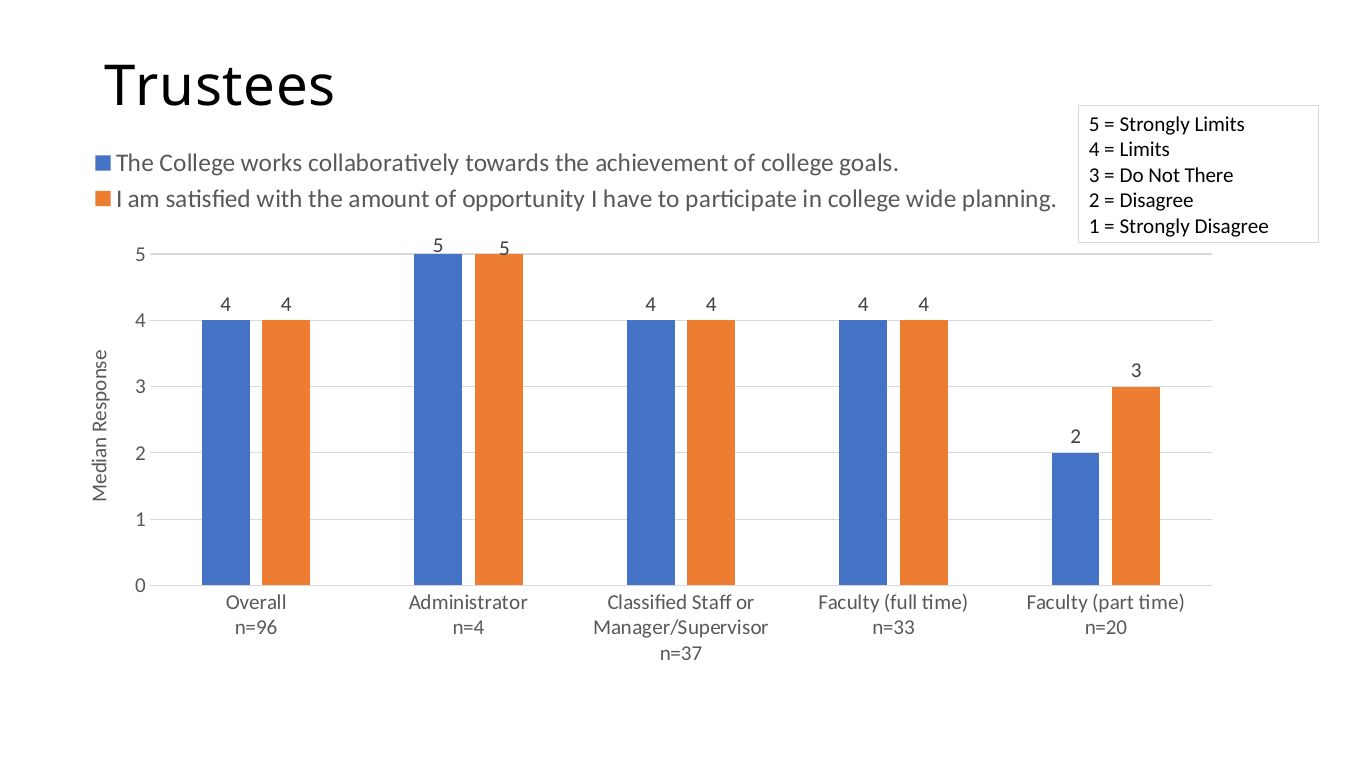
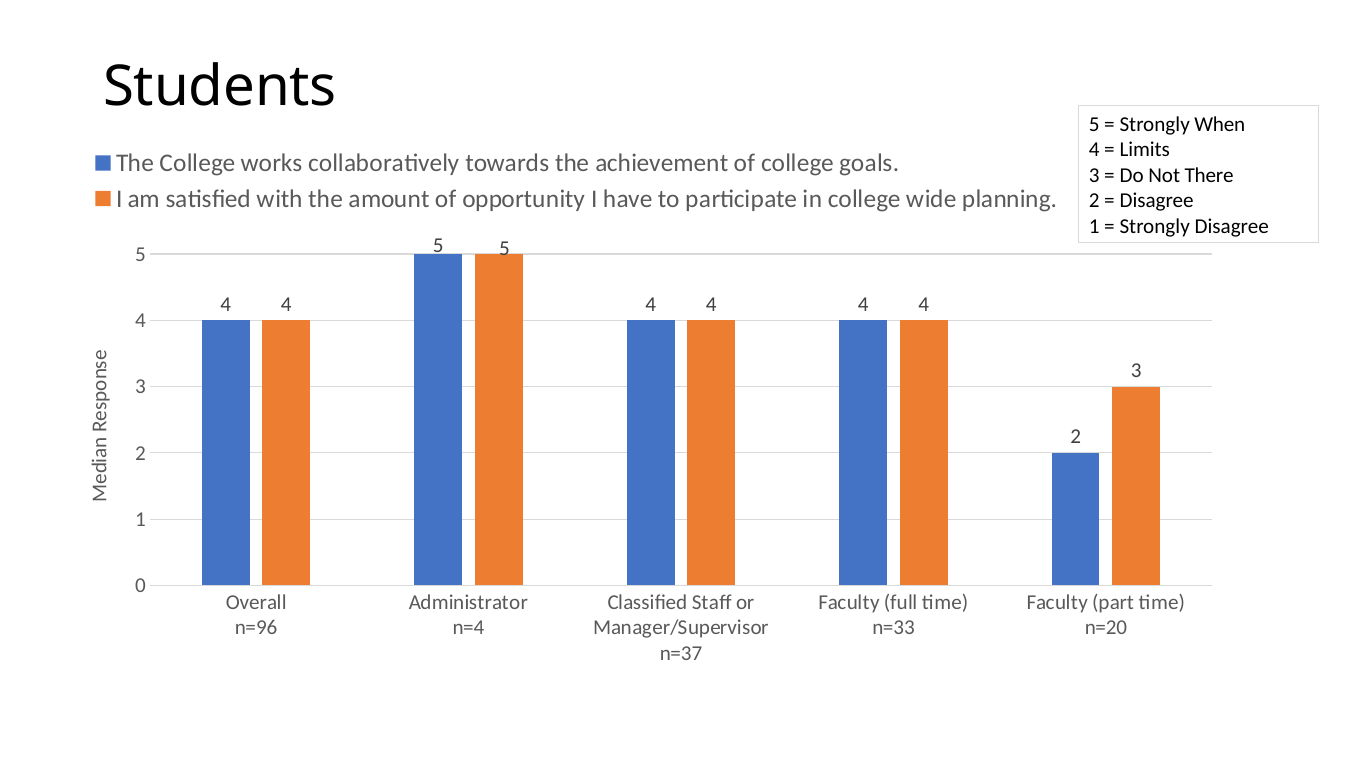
Trustees: Trustees -> Students (220, 87)
Strongly Limits: Limits -> When (1220, 125)
